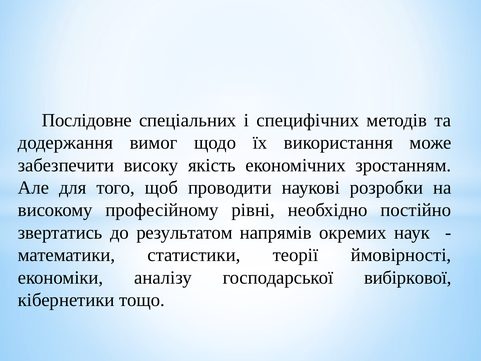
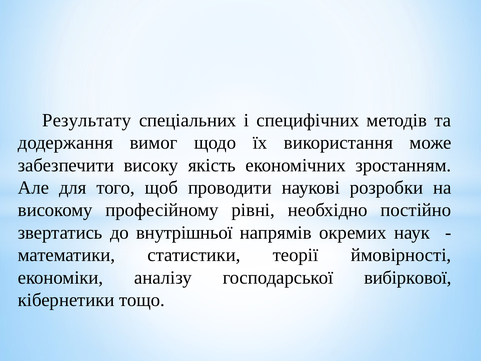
Послідовне: Послідовне -> Результату (87, 120)
результатом: результатом -> внутрішньої (185, 232)
